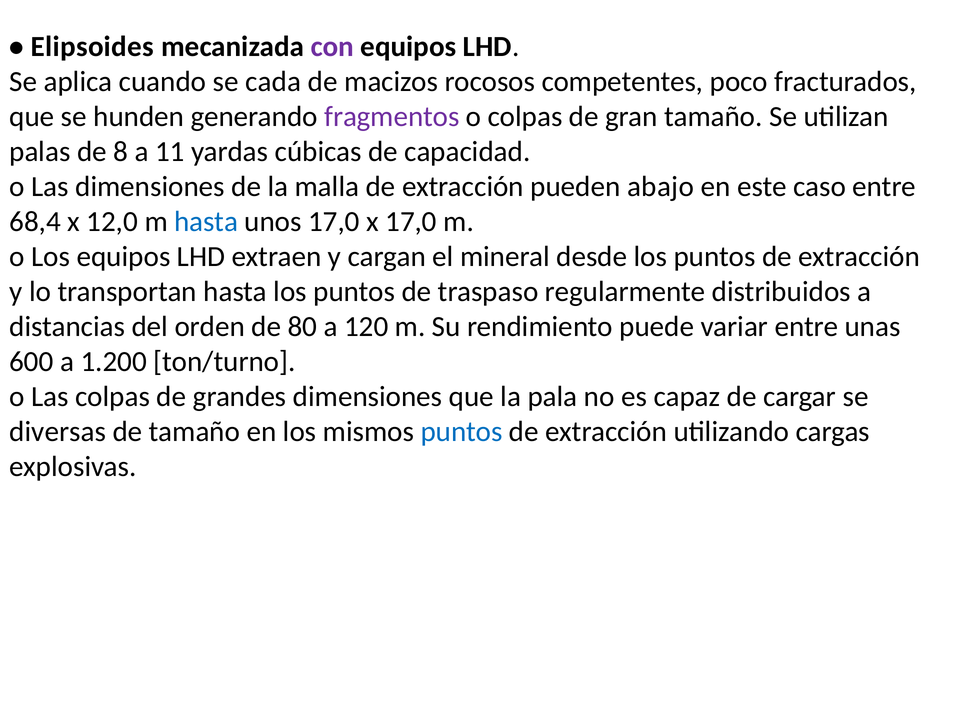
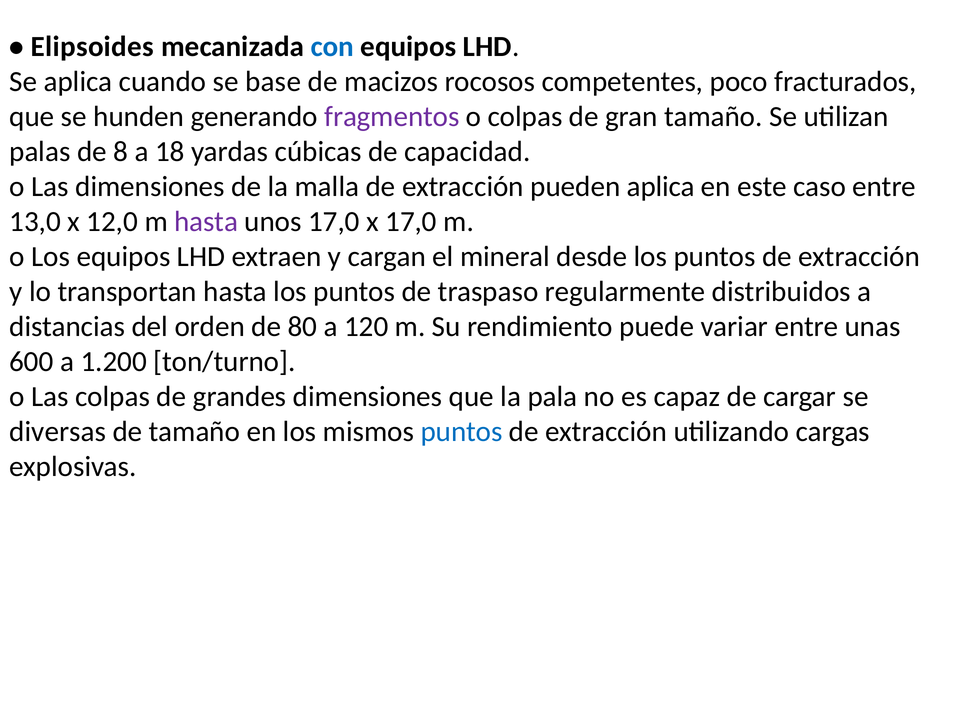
con colour: purple -> blue (332, 47)
cada: cada -> base (273, 82)
11: 11 -> 18 (170, 151)
pueden abajo: abajo -> aplica (661, 186)
68,4: 68,4 -> 13,0 (35, 221)
hasta colour: blue -> purple (206, 221)
